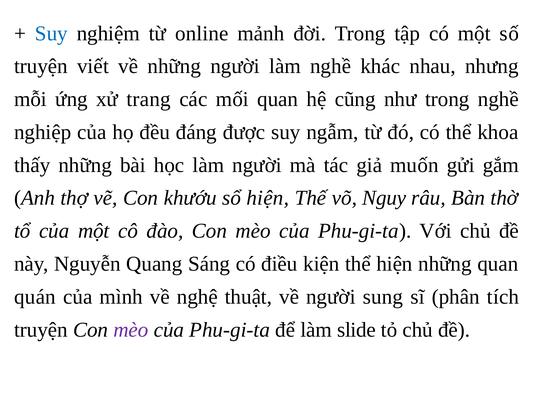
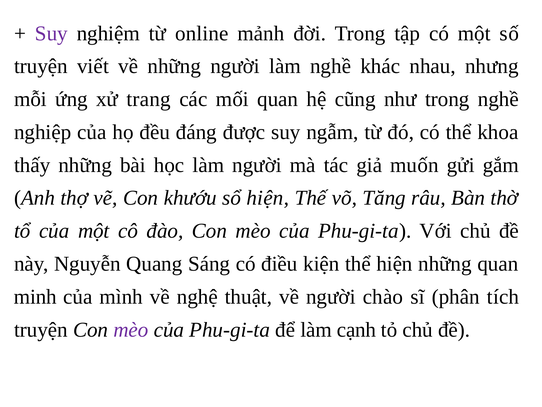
Suy colour: blue -> purple (51, 33)
Nguy: Nguy -> Tăng (384, 198)
quán: quán -> minh (35, 296)
sung: sung -> chào (383, 296)
slide: slide -> cạnh (356, 329)
